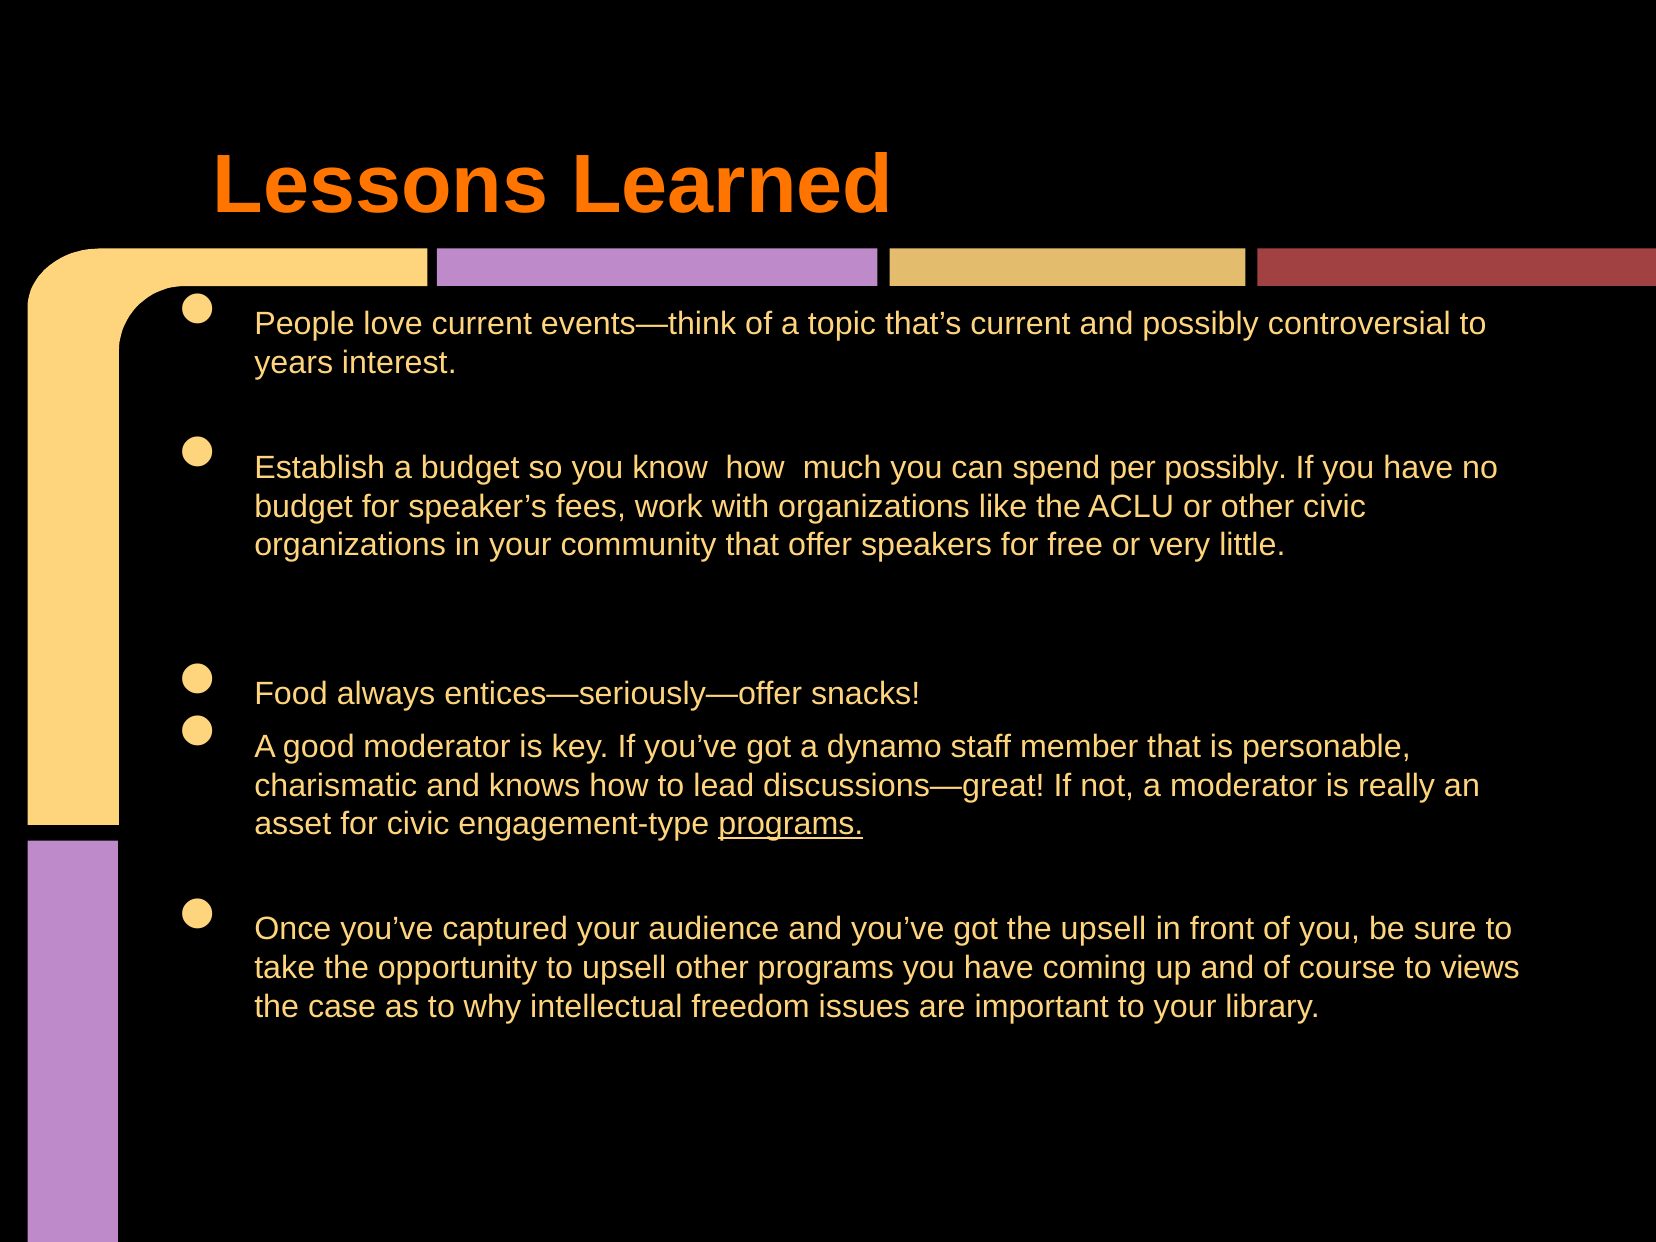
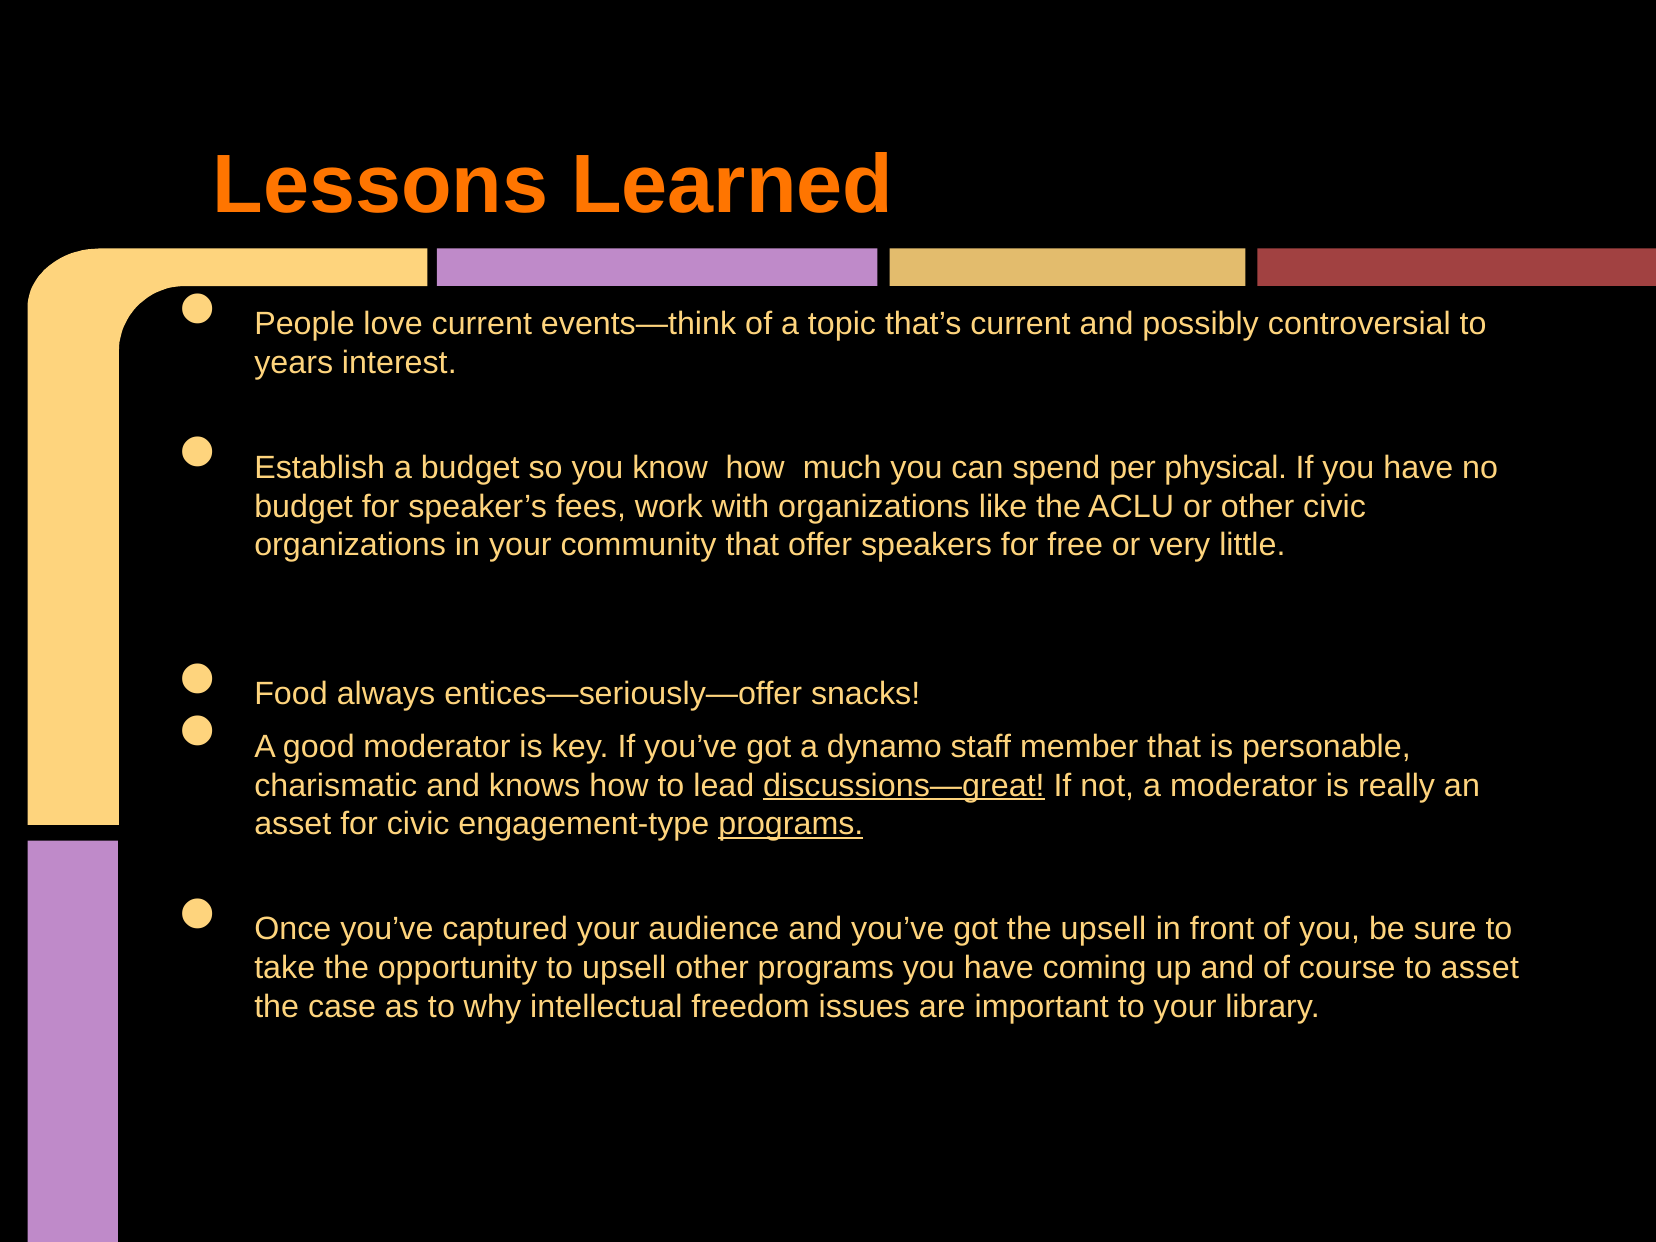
per possibly: possibly -> physical (1226, 468)
discussions—great underline: none -> present (904, 785)
to views: views -> asset (1480, 968)
